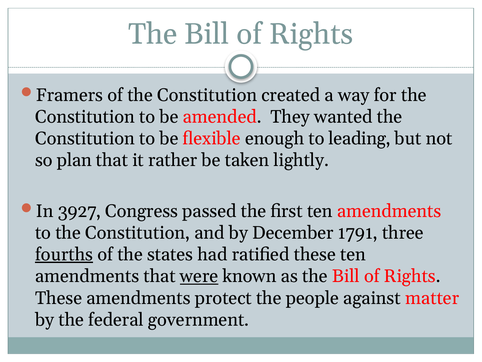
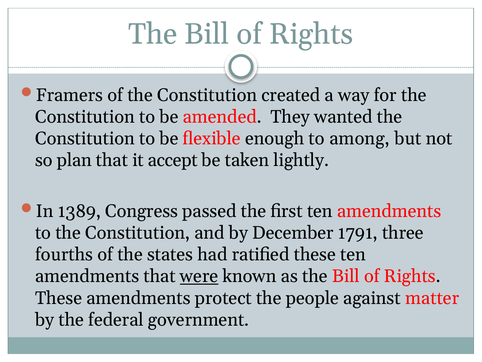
leading: leading -> among (360, 138)
rather: rather -> accept (173, 160)
3927: 3927 -> 1389 (79, 211)
fourths underline: present -> none (64, 254)
